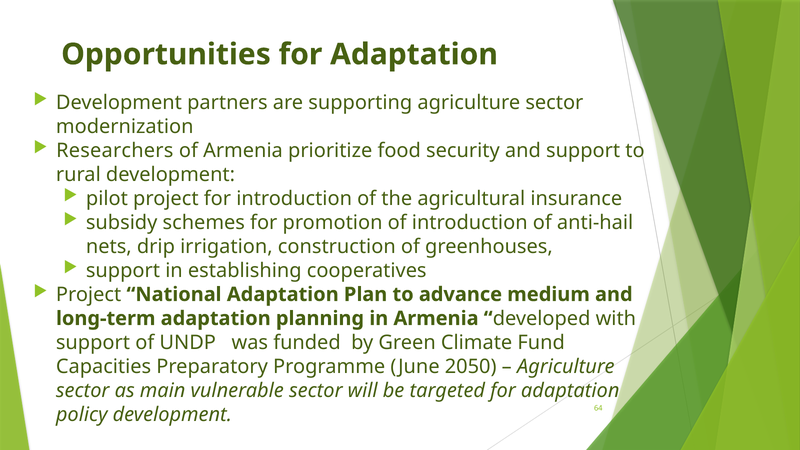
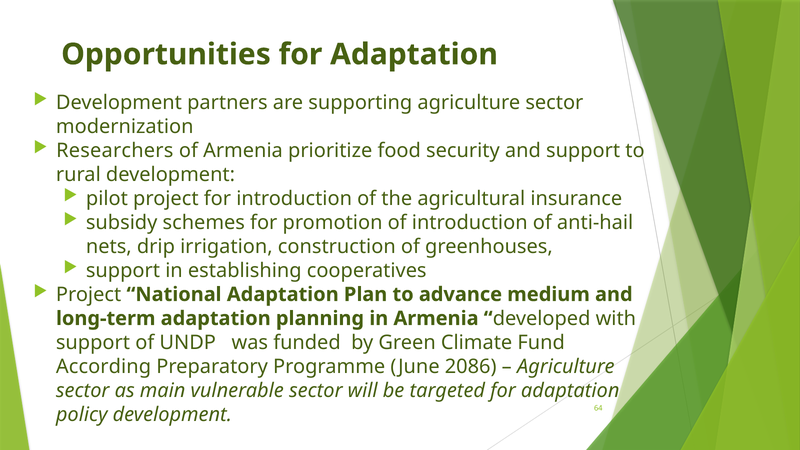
Capacities: Capacities -> According (104, 366)
2050: 2050 -> 2086 (471, 366)
